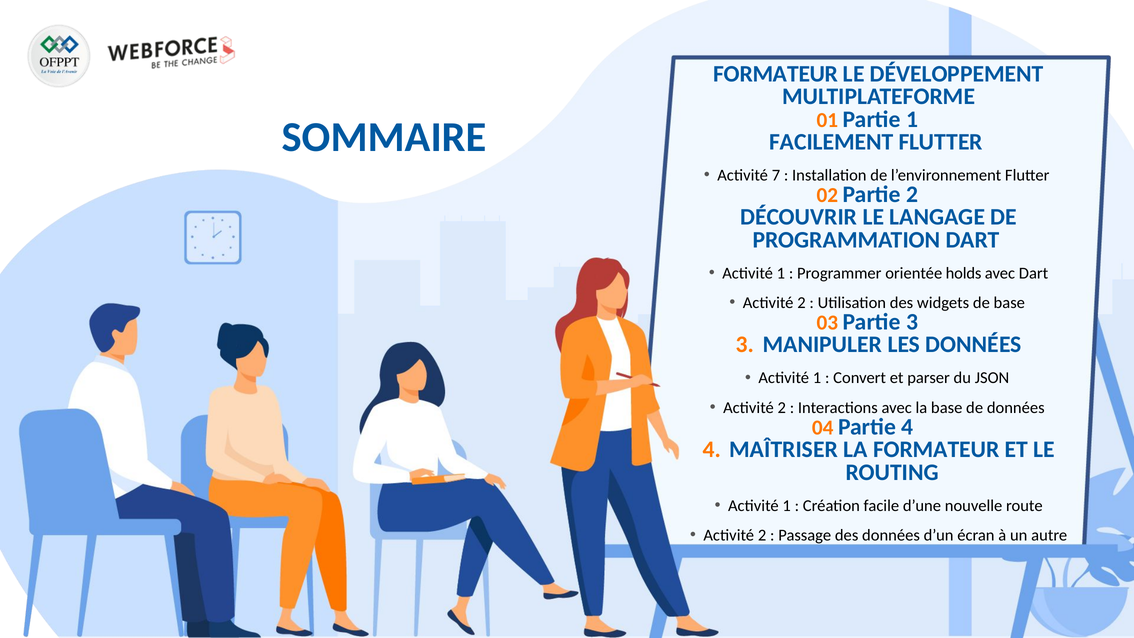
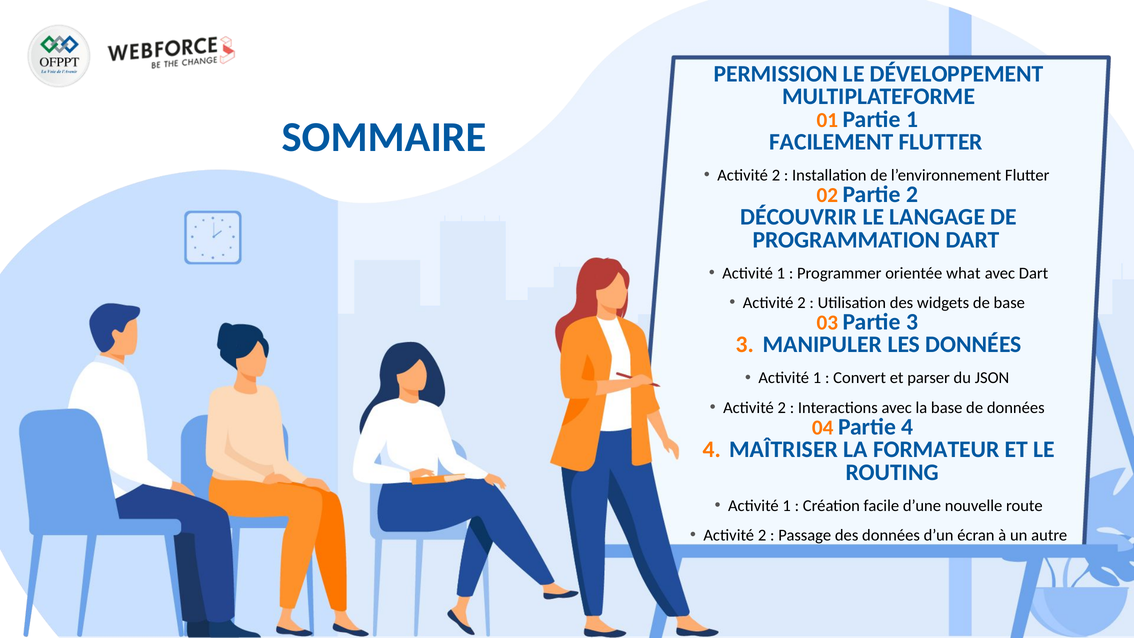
FORMATEUR: FORMATEUR -> PERMISSION (776, 74)
7: 7 -> 2 (776, 175)
holds: holds -> what (963, 273)
